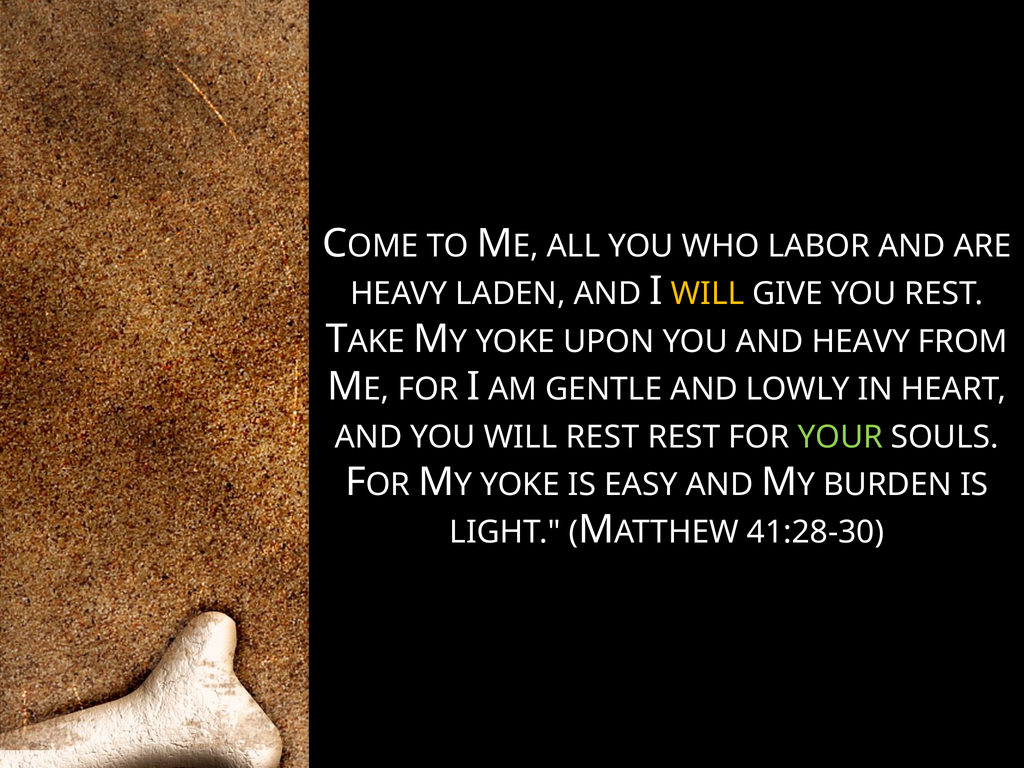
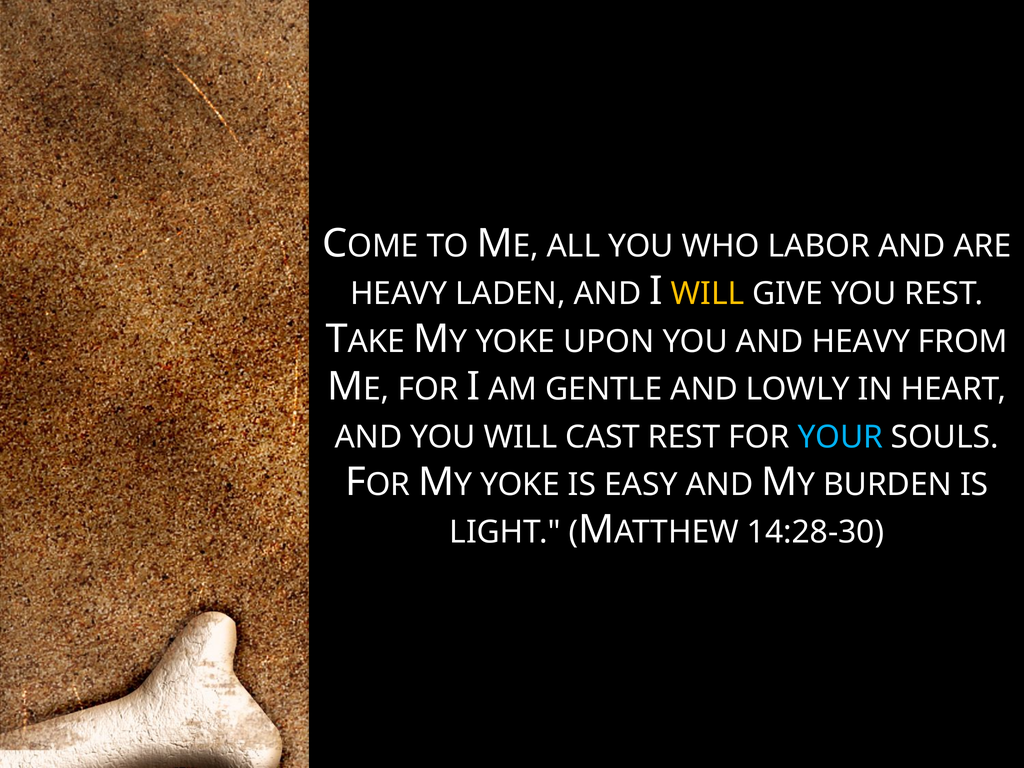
WILL REST: REST -> CAST (603, 437)
YOUR colour: light green -> light blue (840, 437)
41:28-30: 41:28-30 -> 14:28-30 (816, 532)
